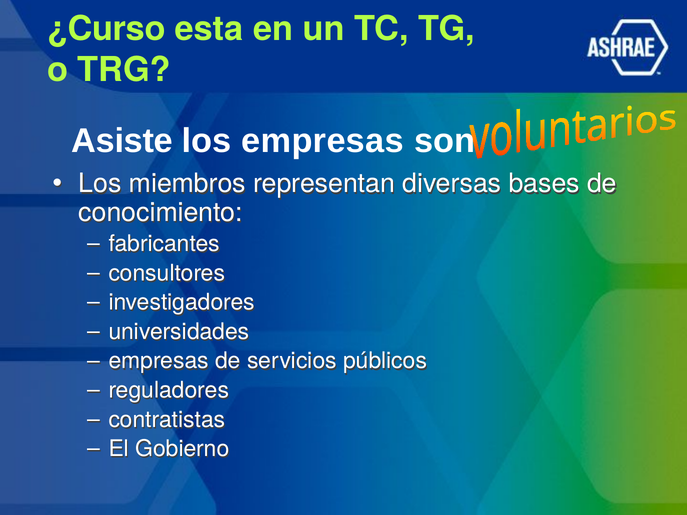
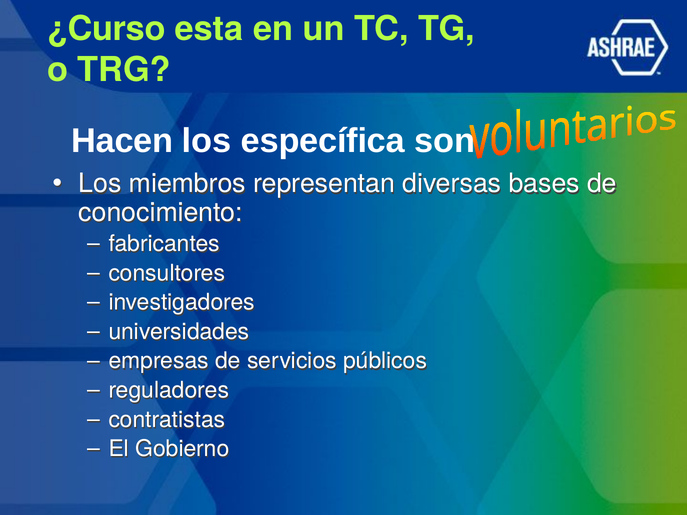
Asiste: Asiste -> Hacen (122, 141)
los empresas: empresas -> específica (323, 141)
